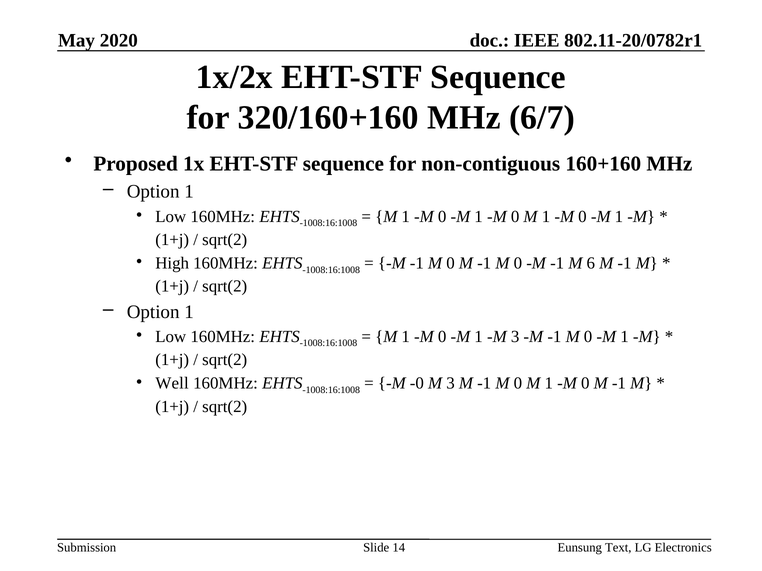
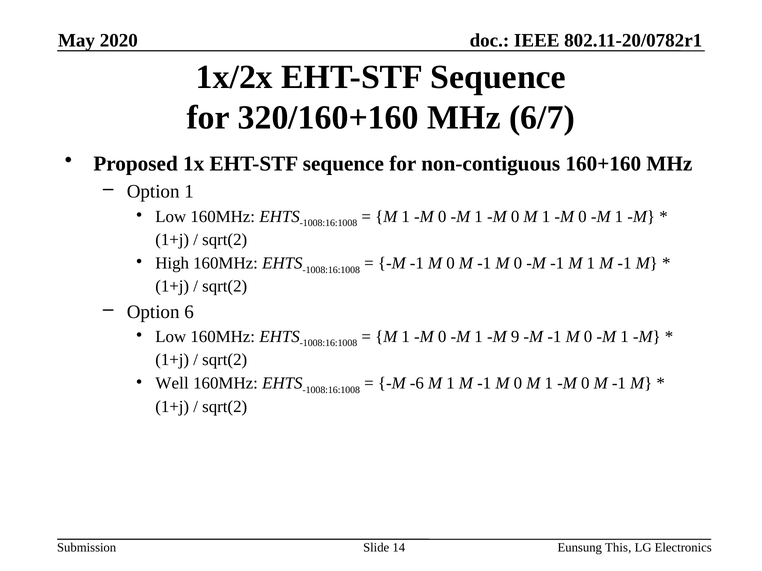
-1 M 6: 6 -> 1 (591, 263)
1: 1 -> 6 (189, 312)
1 M 3: 3 -> 9 (515, 337)
-0: -0 -> -6 (417, 384)
3: 3 -> 1 (451, 384)
Text: Text -> This (618, 548)
